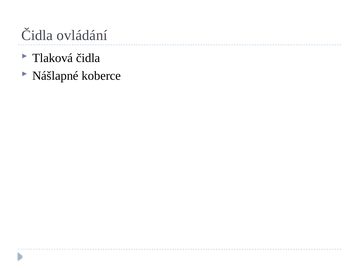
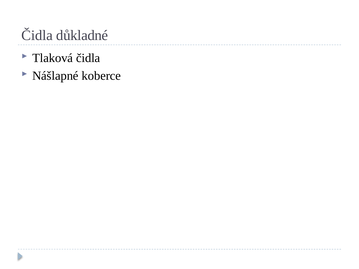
ovládání: ovládání -> důkladné (82, 35)
